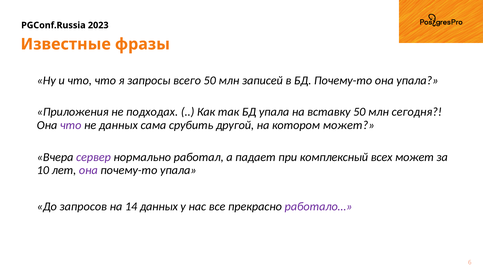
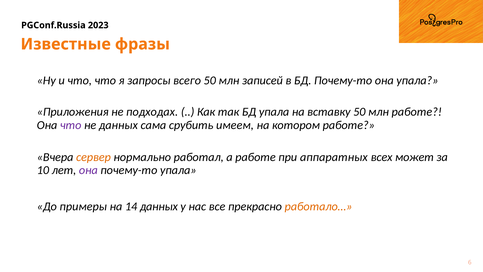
млн сегодня: сегодня -> работе (417, 112)
другой: другой -> имеем (235, 125)
котором может: может -> работе (349, 125)
сервер colour: purple -> orange (93, 157)
а падает: падает -> работе (256, 157)
комплексный: комплексный -> аппаратных (334, 157)
запросов: запросов -> примеры (83, 206)
работало… colour: purple -> orange (318, 206)
